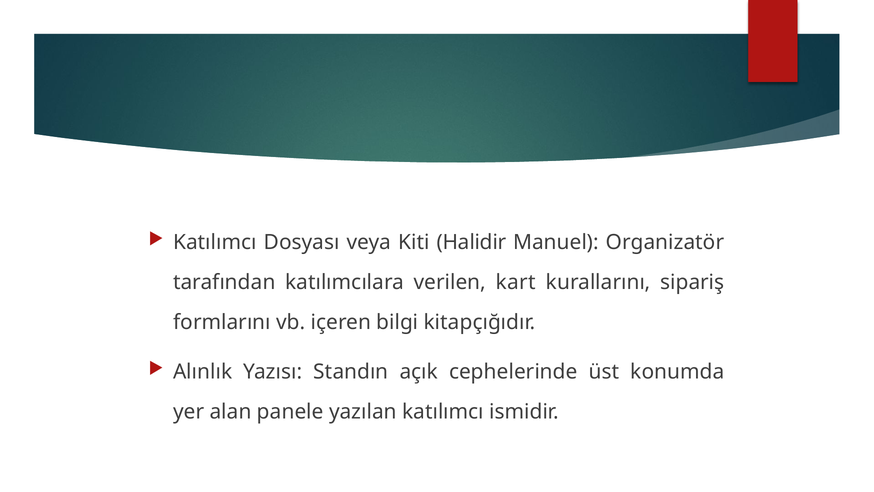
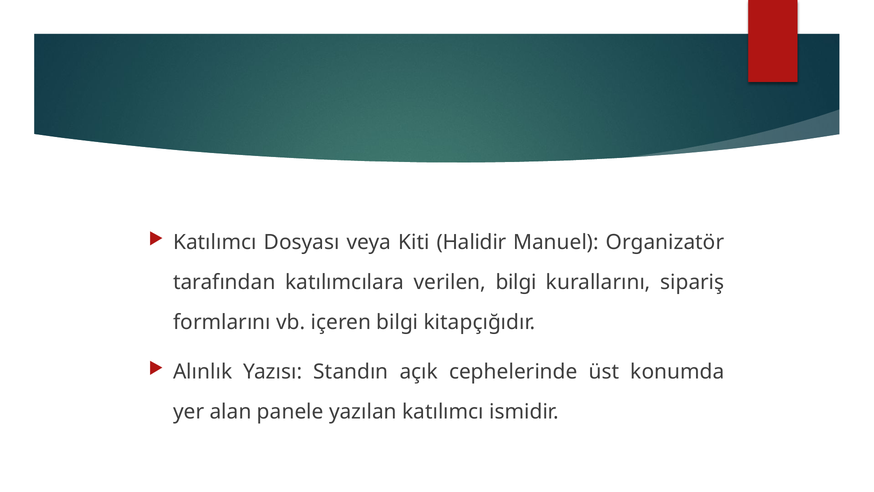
verilen kart: kart -> bilgi (516, 282)
